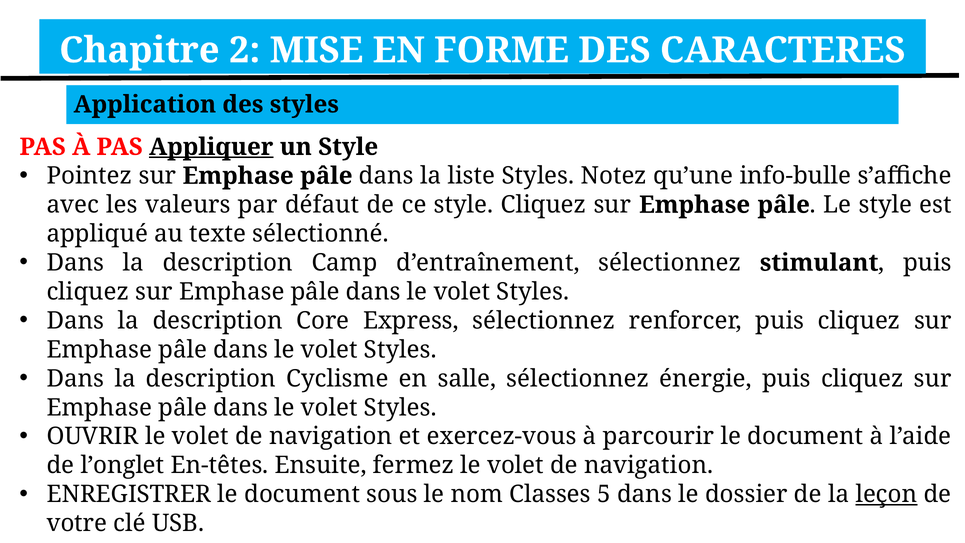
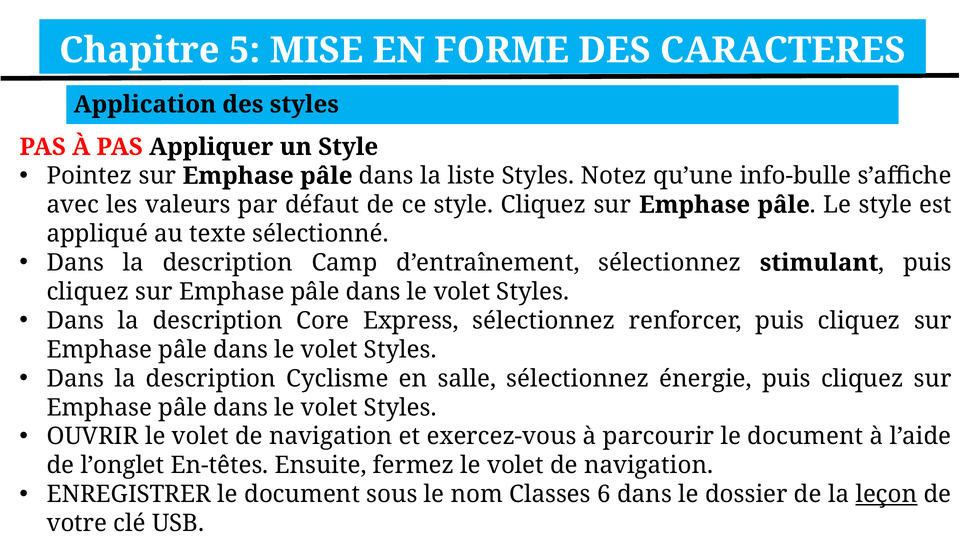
2: 2 -> 5 (245, 50)
Appliquer underline: present -> none (211, 147)
5: 5 -> 6 (604, 494)
